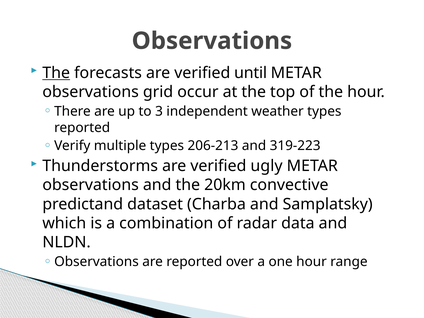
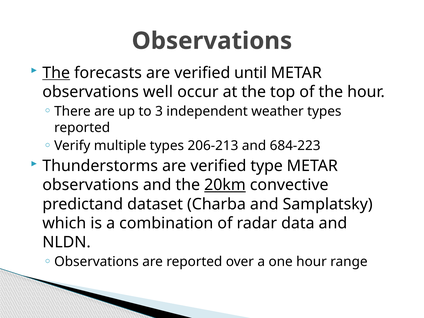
grid: grid -> well (158, 92)
319-223: 319-223 -> 684-223 (295, 146)
ugly: ugly -> type (267, 166)
20km underline: none -> present (225, 185)
